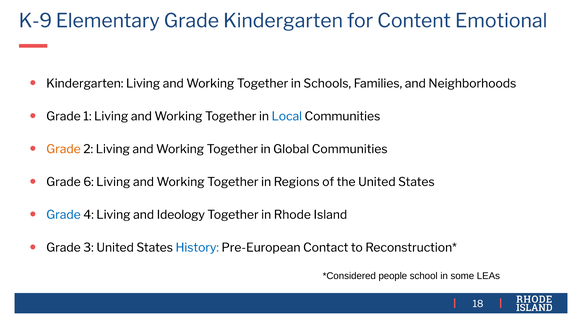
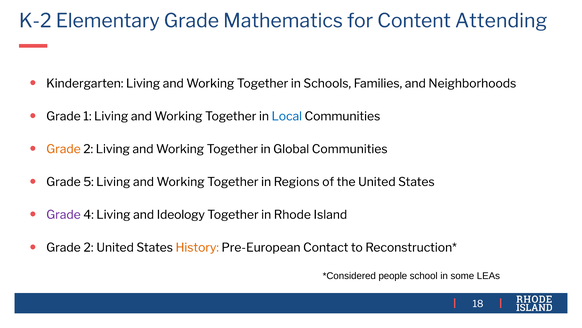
K-9: K-9 -> K-2 (35, 21)
Grade Kindergarten: Kindergarten -> Mathematics (283, 21)
Emotional: Emotional -> Attending (501, 21)
6: 6 -> 5 (88, 182)
Grade colour: blue -> purple (63, 214)
3: 3 -> 2 (88, 247)
History colour: blue -> orange (197, 247)
